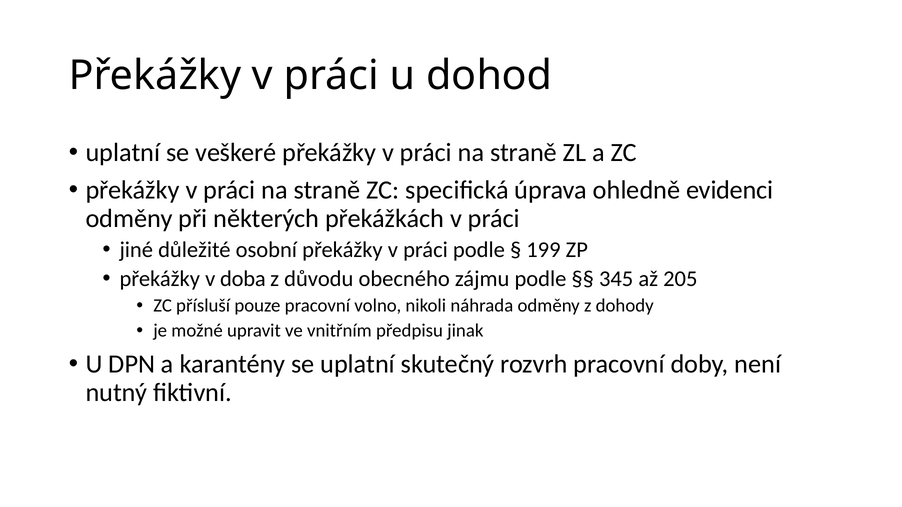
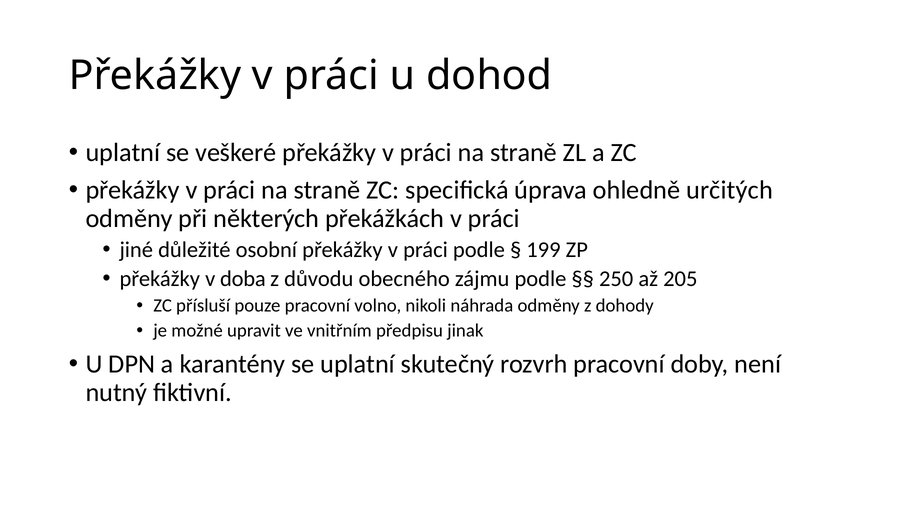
evidenci: evidenci -> určitých (730, 190)
345: 345 -> 250 (616, 279)
